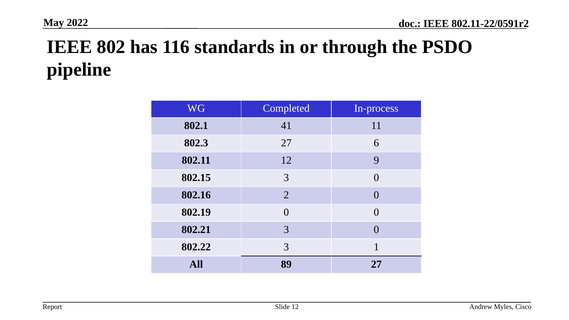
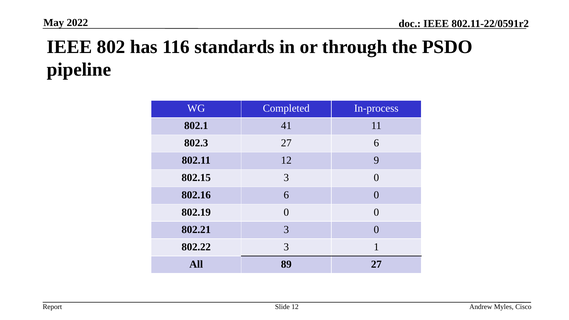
802.16 2: 2 -> 6 (286, 195)
